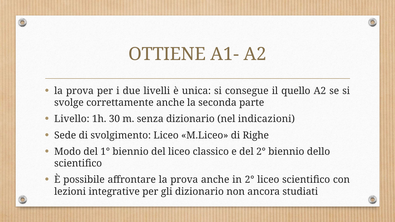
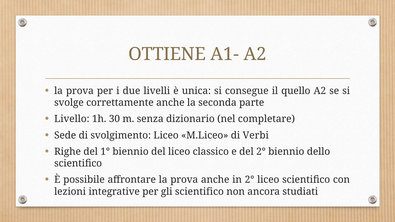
indicazioni: indicazioni -> completare (266, 119)
Righe: Righe -> Verbi (256, 135)
Modo: Modo -> Righe (68, 152)
gli dizionario: dizionario -> scientifico (199, 192)
